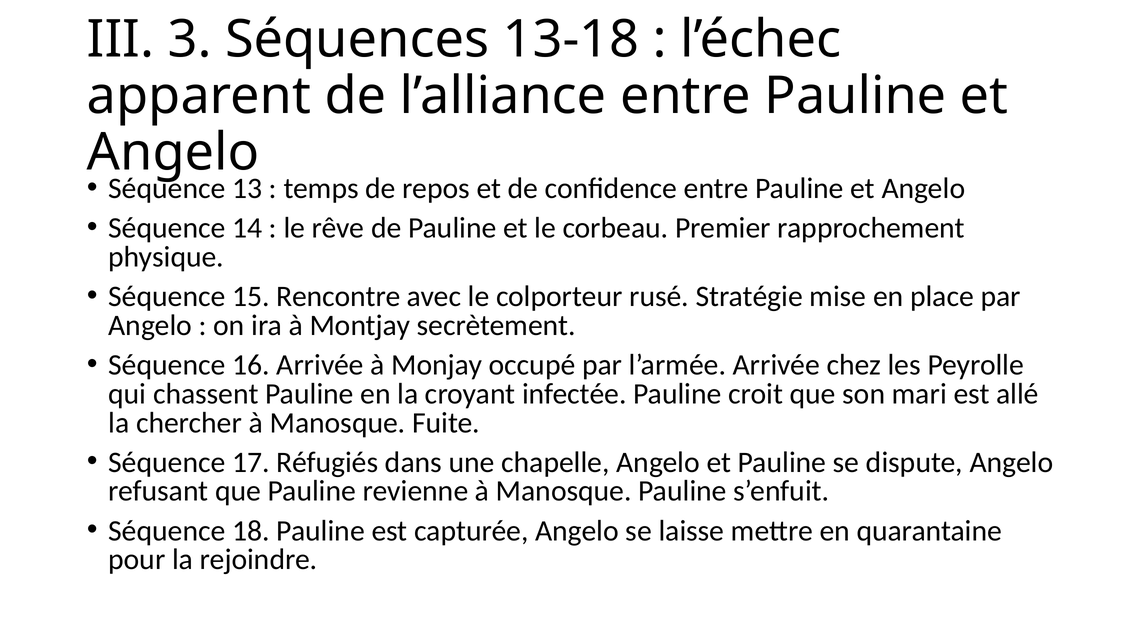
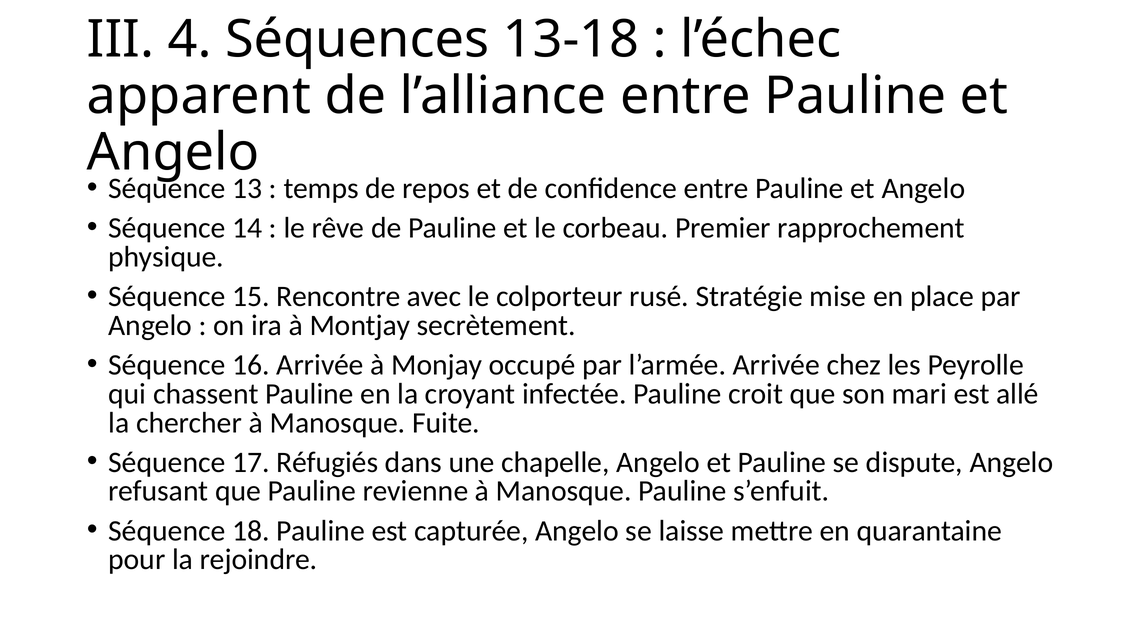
3: 3 -> 4 (190, 39)
